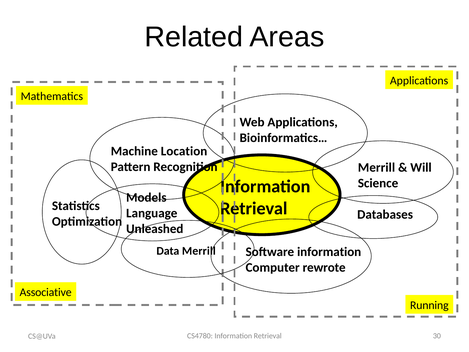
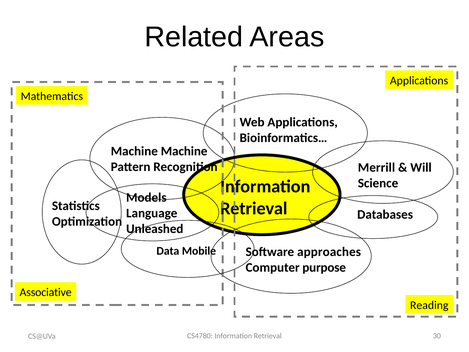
Machine Location: Location -> Machine (184, 151)
Data Merrill: Merrill -> Mobile (199, 251)
Software information: information -> approaches (329, 252)
rewrote: rewrote -> purpose (324, 267)
Running: Running -> Reading (429, 305)
